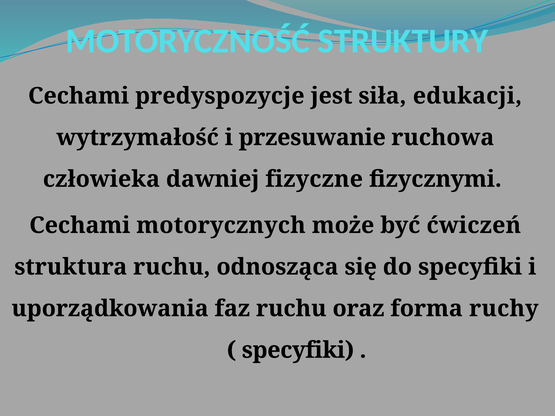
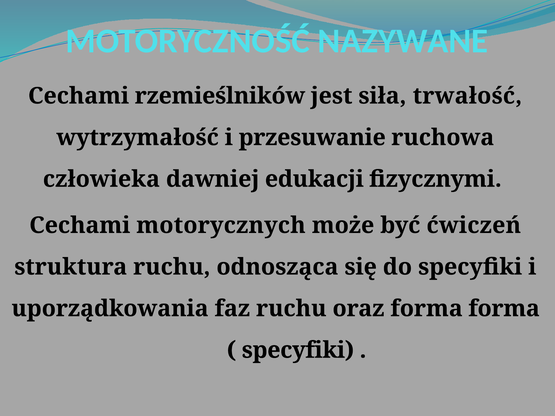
STRUKTURY: STRUKTURY -> NAZYWANE (403, 41)
predyspozycje: predyspozycje -> rzemieślników (220, 96)
edukacji: edukacji -> trwałość (467, 96)
fizyczne: fizyczne -> edukacji (314, 179)
forma ruchy: ruchy -> forma (504, 309)
